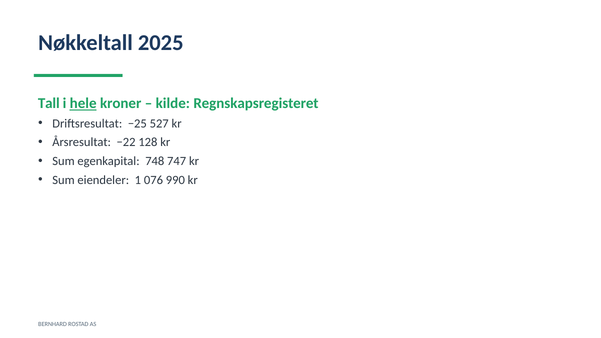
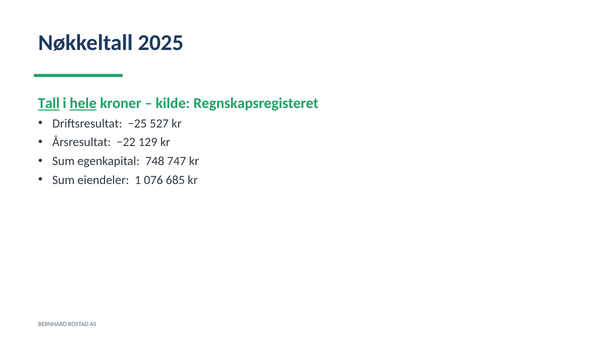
Tall underline: none -> present (49, 103)
128: 128 -> 129 (148, 142)
990: 990 -> 685 (175, 180)
